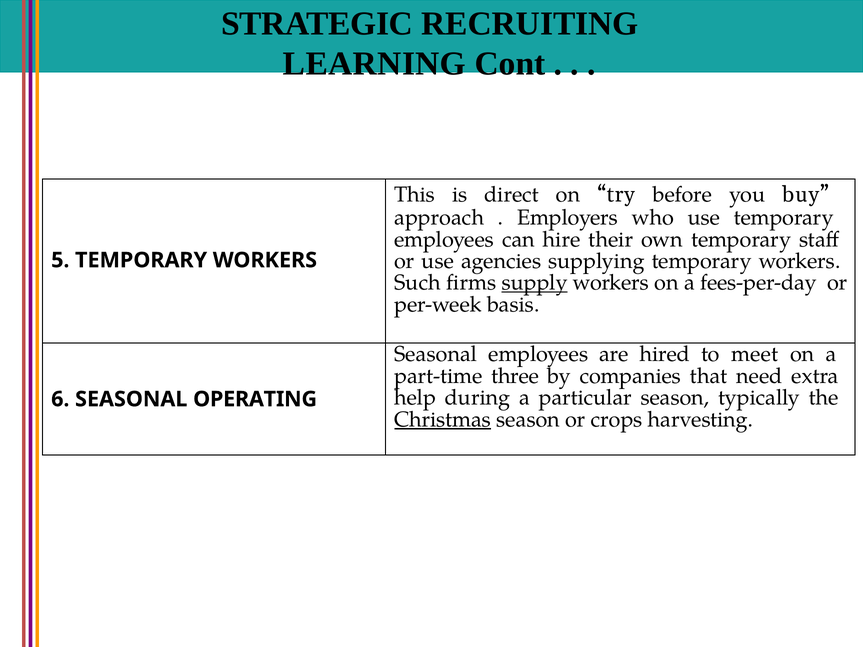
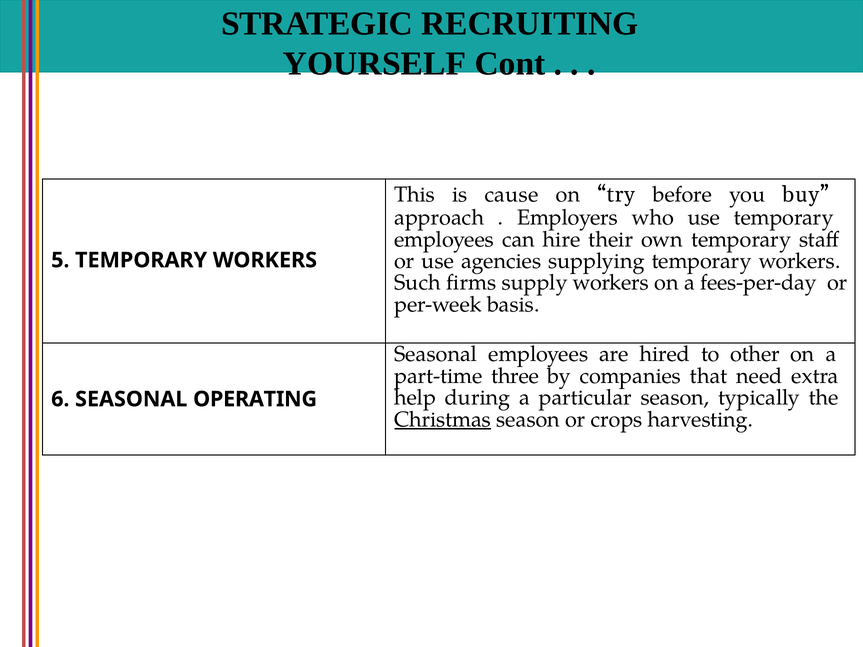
LEARNING: LEARNING -> YOURSELF (375, 64)
direct: direct -> cause (511, 195)
supply underline: present -> none (535, 283)
meet: meet -> other (755, 354)
